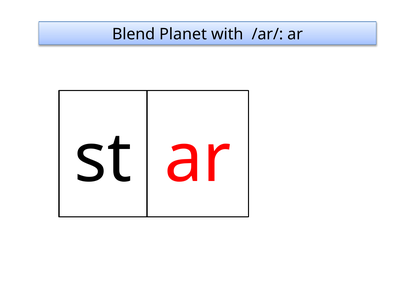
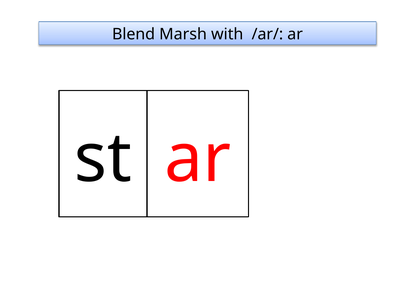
Planet: Planet -> Marsh (183, 34)
